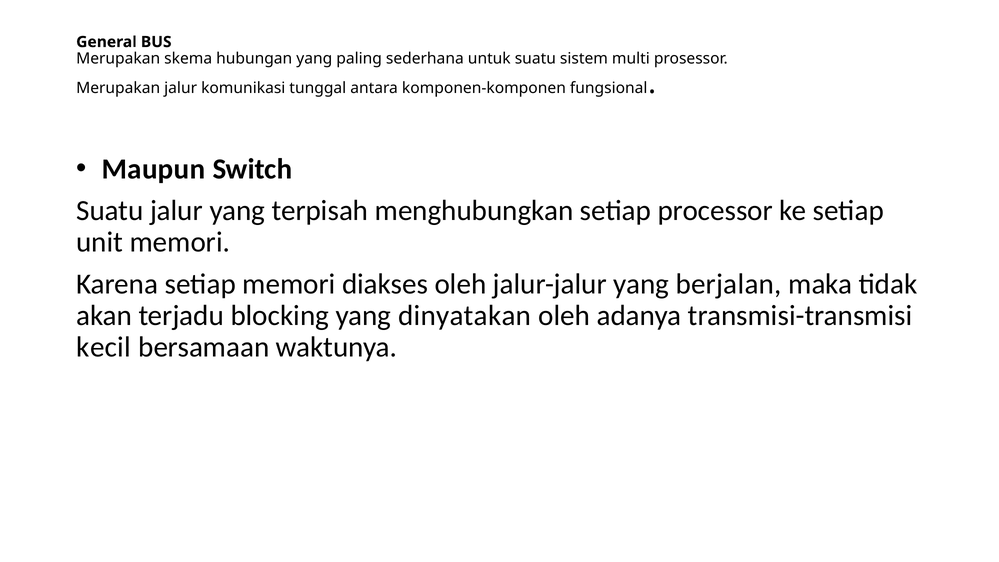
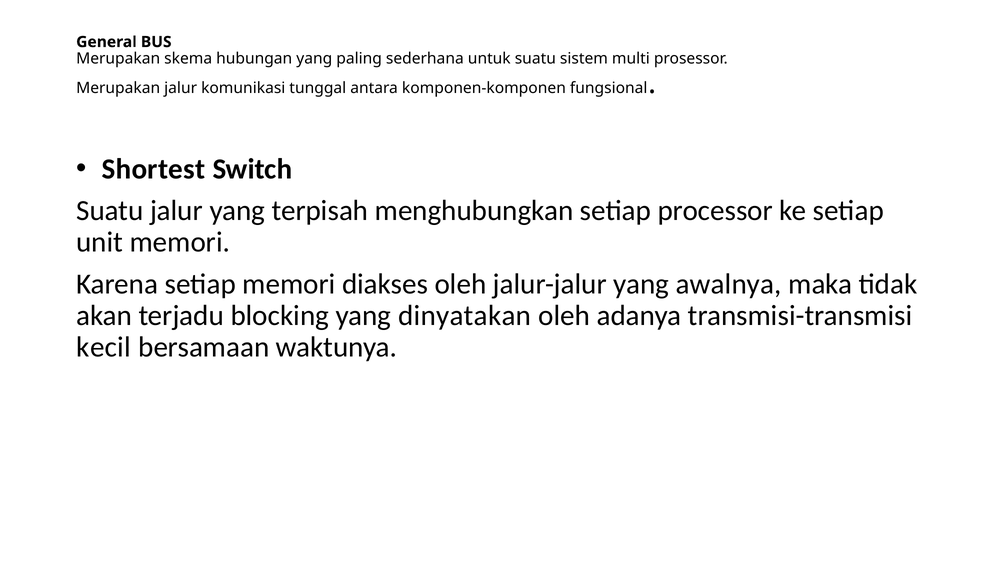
Maupun: Maupun -> Shortest (153, 169)
berjalan: berjalan -> awalnya (729, 284)
